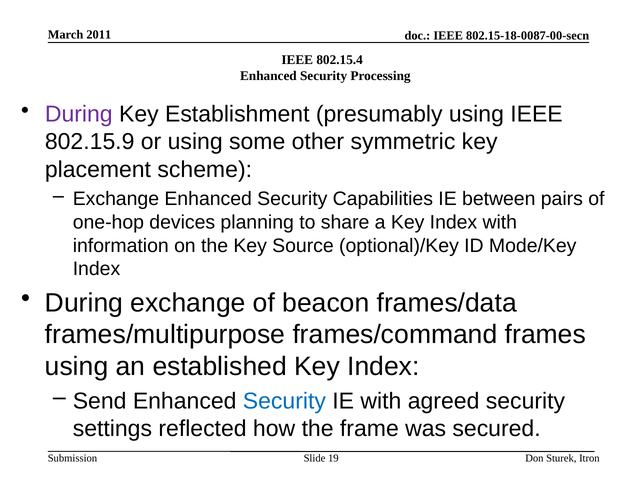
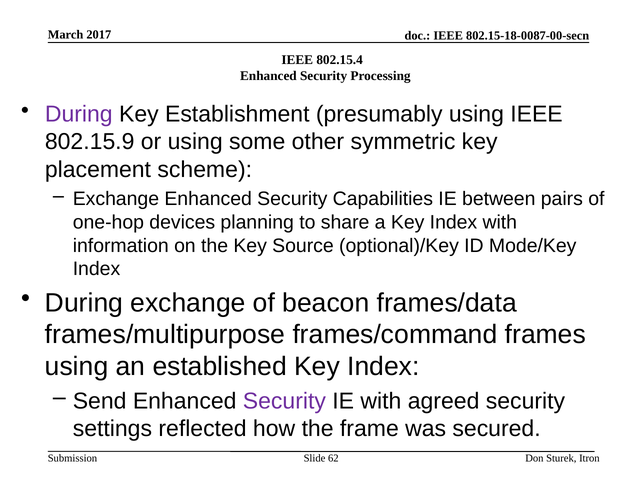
2011: 2011 -> 2017 (99, 35)
Security colour: blue -> purple (284, 401)
19: 19 -> 62 (333, 458)
